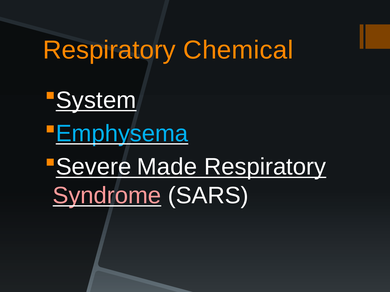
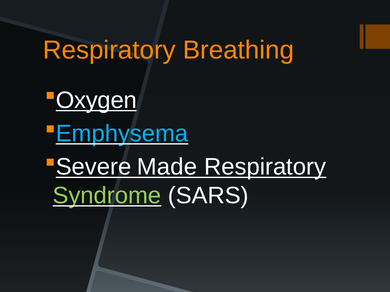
Chemical: Chemical -> Breathing (238, 50)
System: System -> Oxygen (96, 100)
Syndrome colour: pink -> light green (107, 196)
